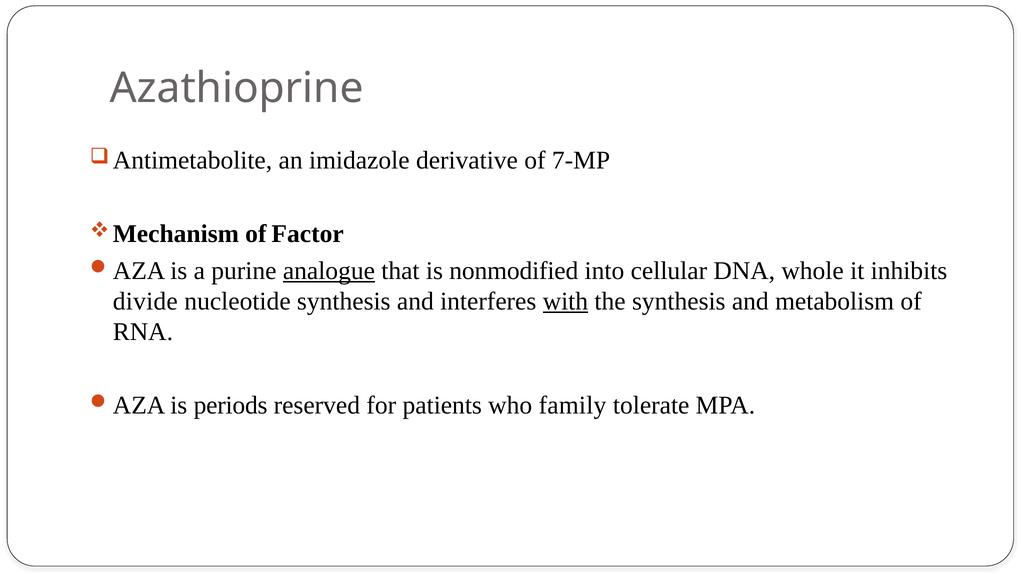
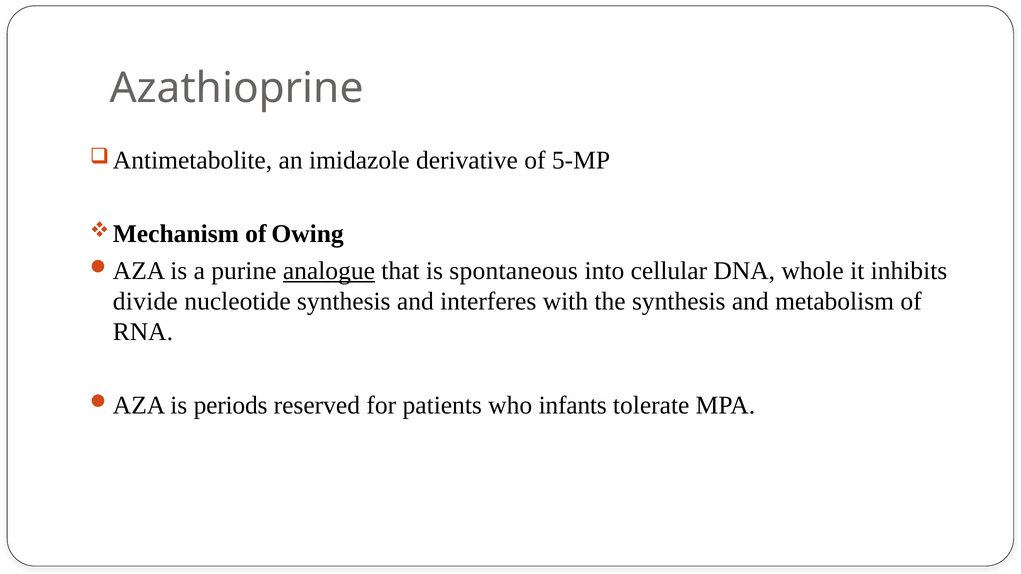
7-MP: 7-MP -> 5-MP (581, 160)
Factor: Factor -> Owing (308, 234)
nonmodified: nonmodified -> spontaneous (514, 271)
with underline: present -> none (565, 301)
family: family -> infants (573, 406)
